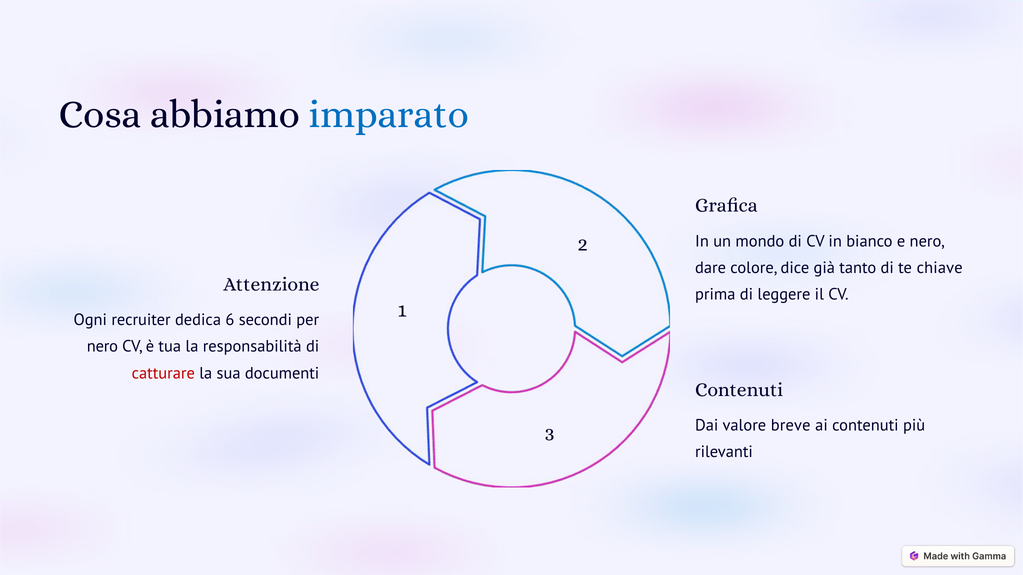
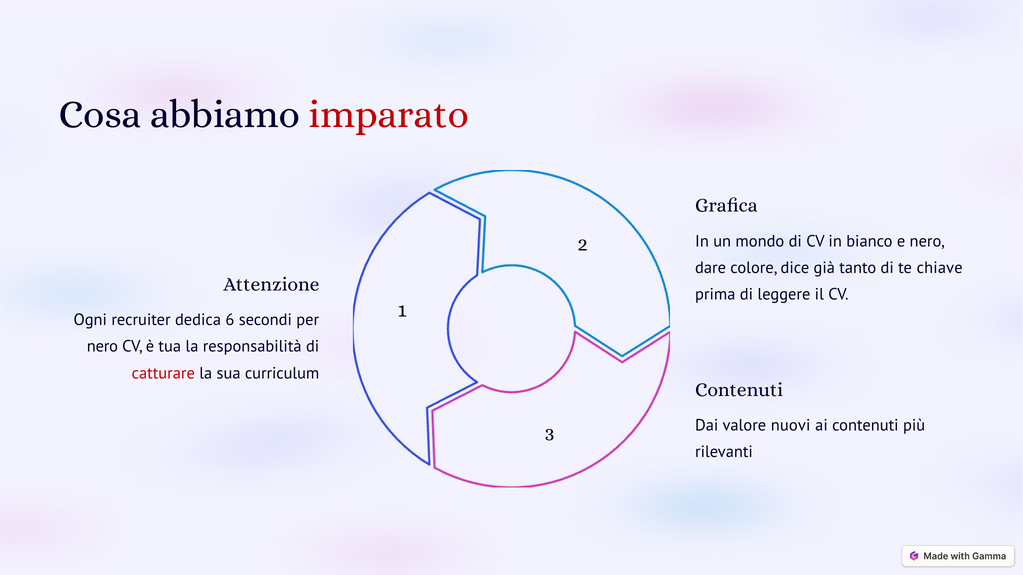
imparato colour: blue -> red (389, 114)
documenti: documenti -> curriculum (282, 373)
breve: breve -> nuovi (791, 426)
